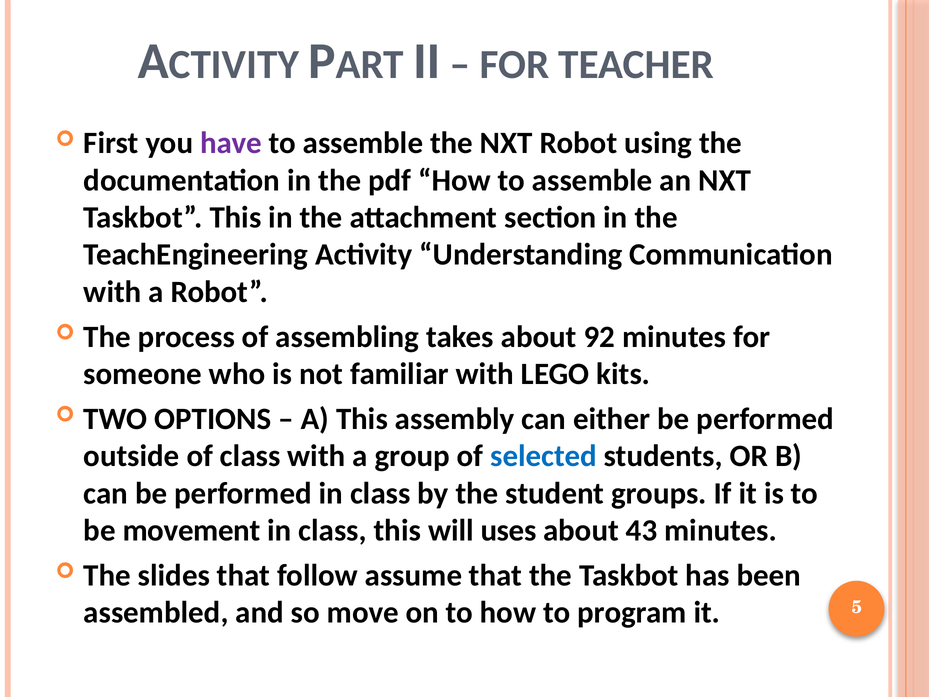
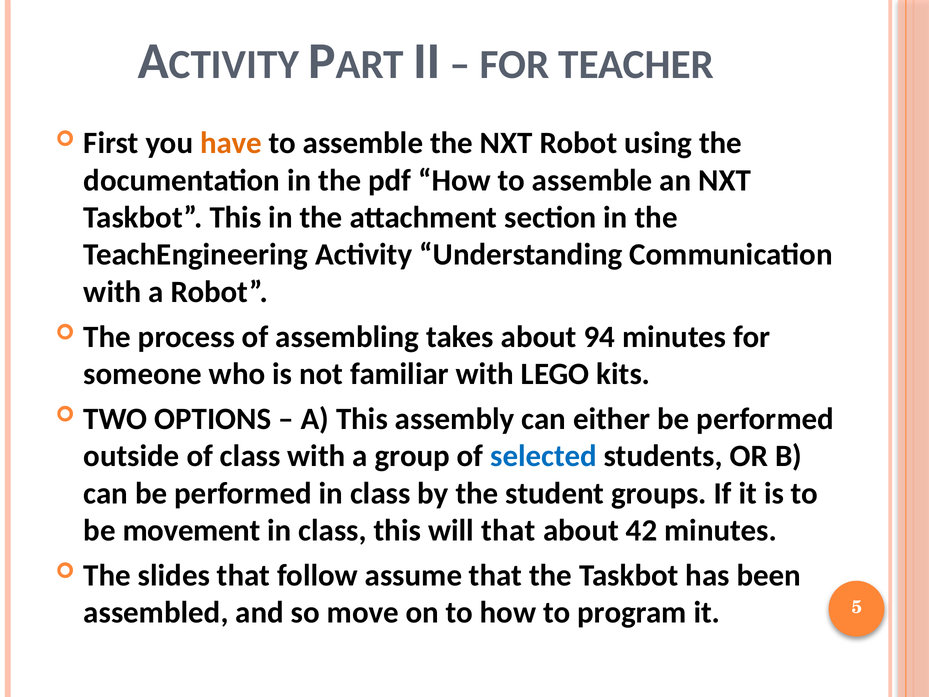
have colour: purple -> orange (231, 143)
92: 92 -> 94 (599, 337)
will uses: uses -> that (508, 530)
43: 43 -> 42 (642, 530)
